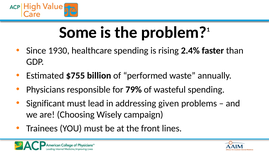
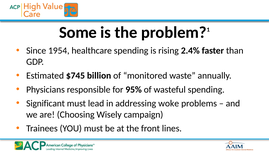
1930: 1930 -> 1954 (59, 50)
$755: $755 -> $745 (75, 75)
performed: performed -> monitored (145, 75)
79%: 79% -> 95% (134, 89)
given: given -> woke (169, 103)
